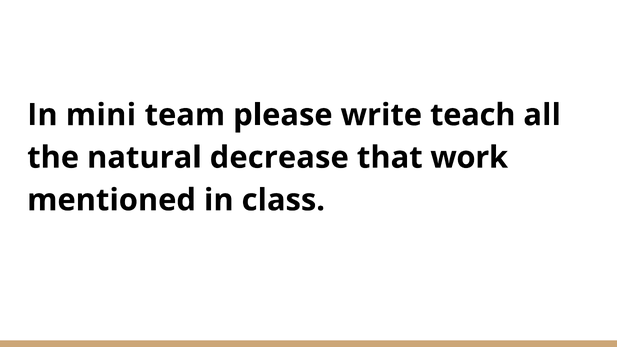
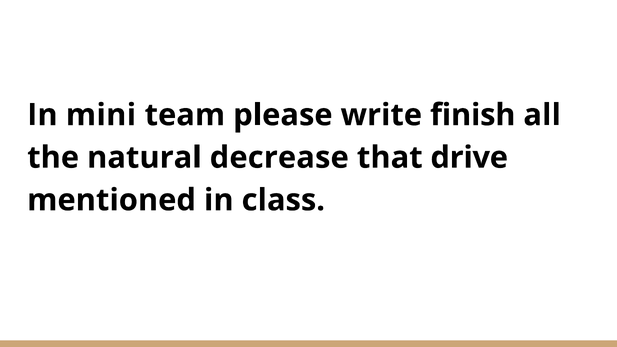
teach: teach -> finish (473, 115)
work: work -> drive (469, 158)
